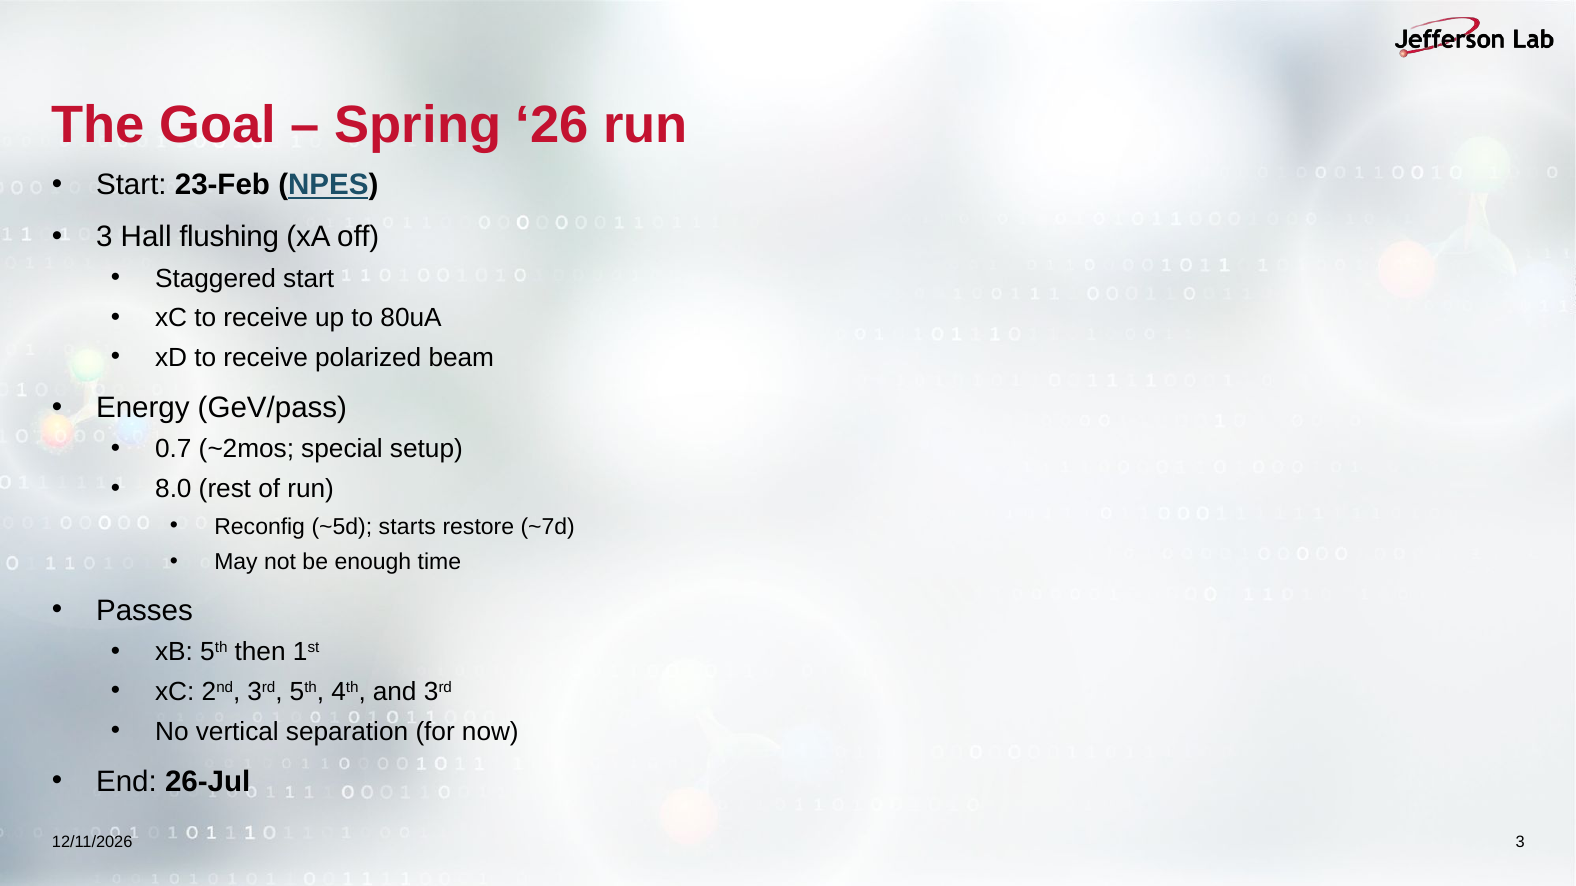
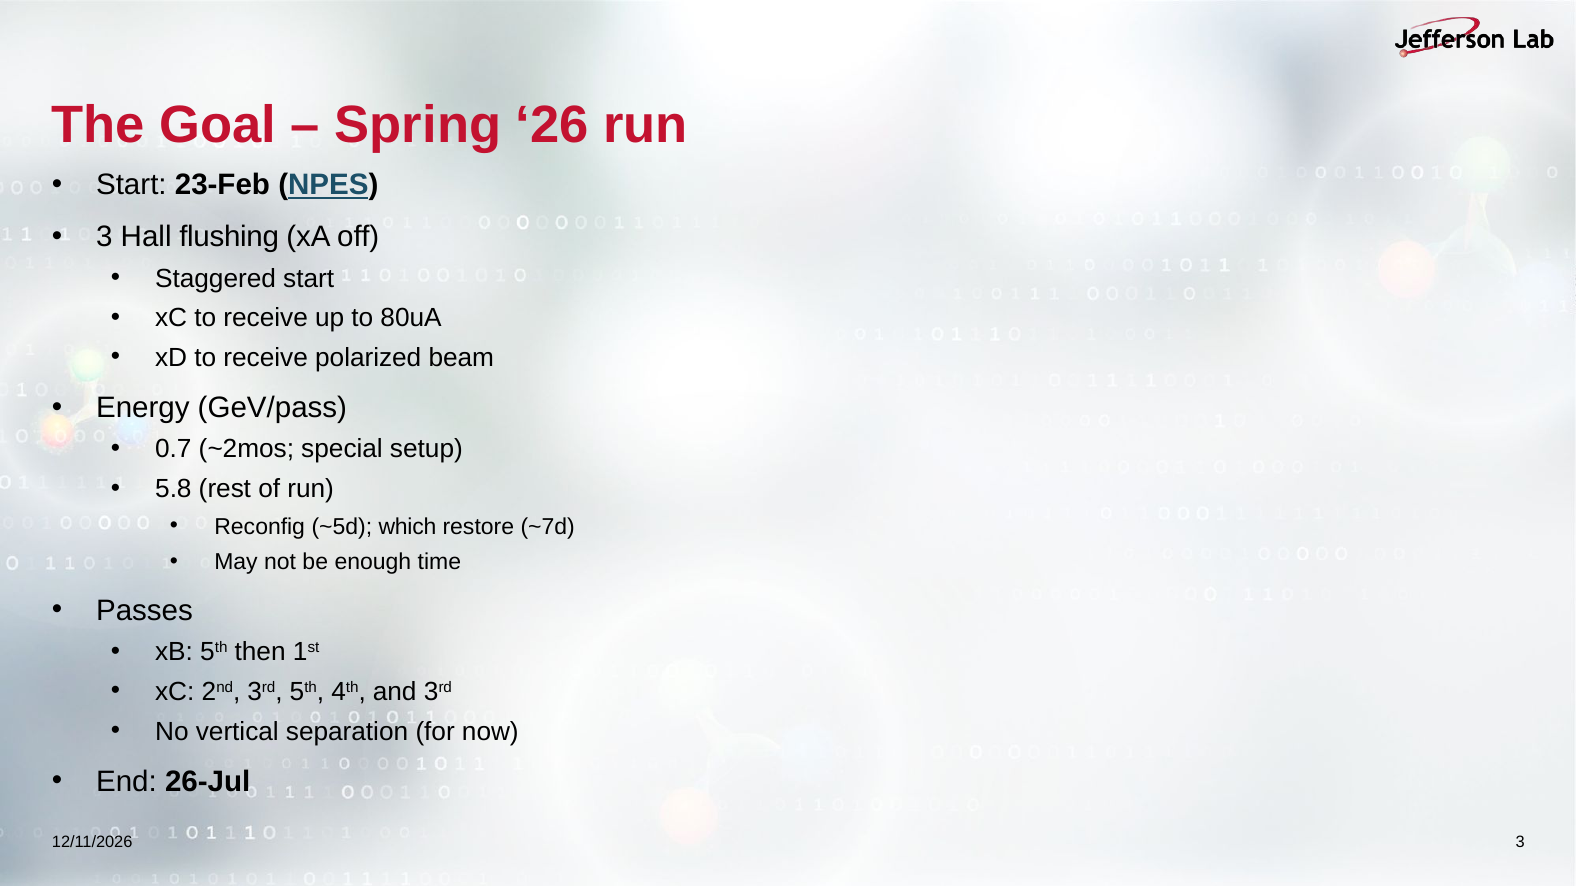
8.0: 8.0 -> 5.8 (173, 489)
starts: starts -> which (407, 527)
